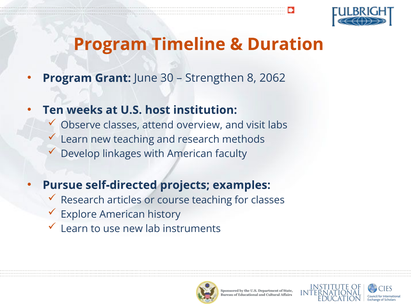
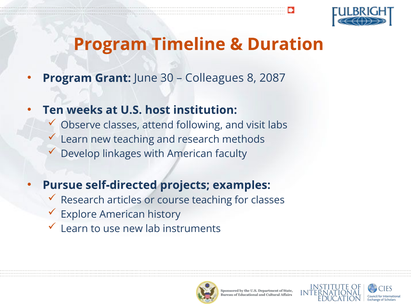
Strengthen: Strengthen -> Colleagues (215, 78)
2062: 2062 -> 2087 (273, 78)
overview: overview -> following (200, 125)
